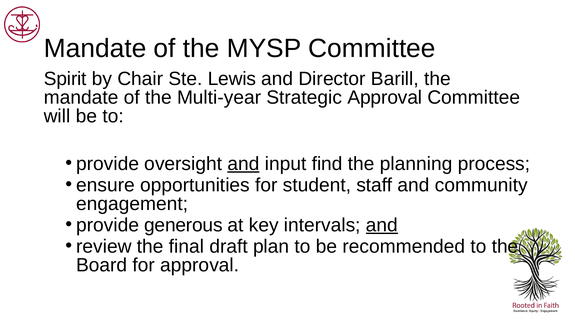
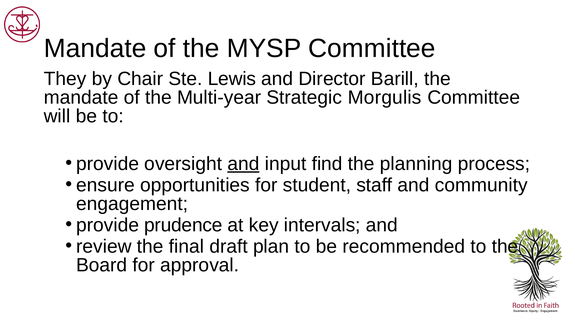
Spirit: Spirit -> They (65, 79)
Strategic Approval: Approval -> Morgulis (385, 97)
generous: generous -> prudence (183, 225)
and underline: present -> none (382, 225)
